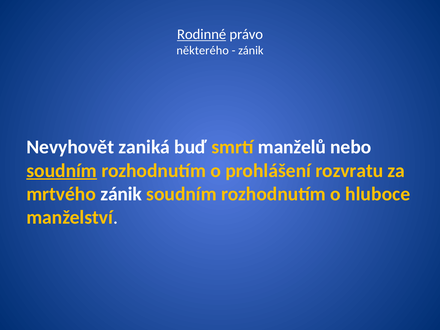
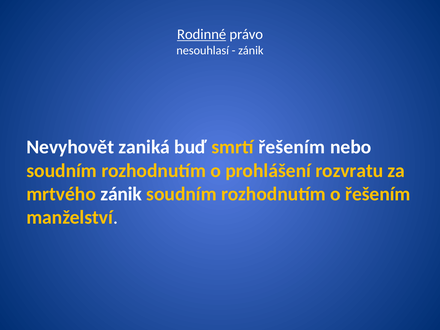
některého: některého -> nesouhlasí (203, 50)
smrtí manželů: manželů -> řešením (292, 147)
soudním underline: present -> none (62, 171)
o hluboce: hluboce -> řešením (378, 194)
